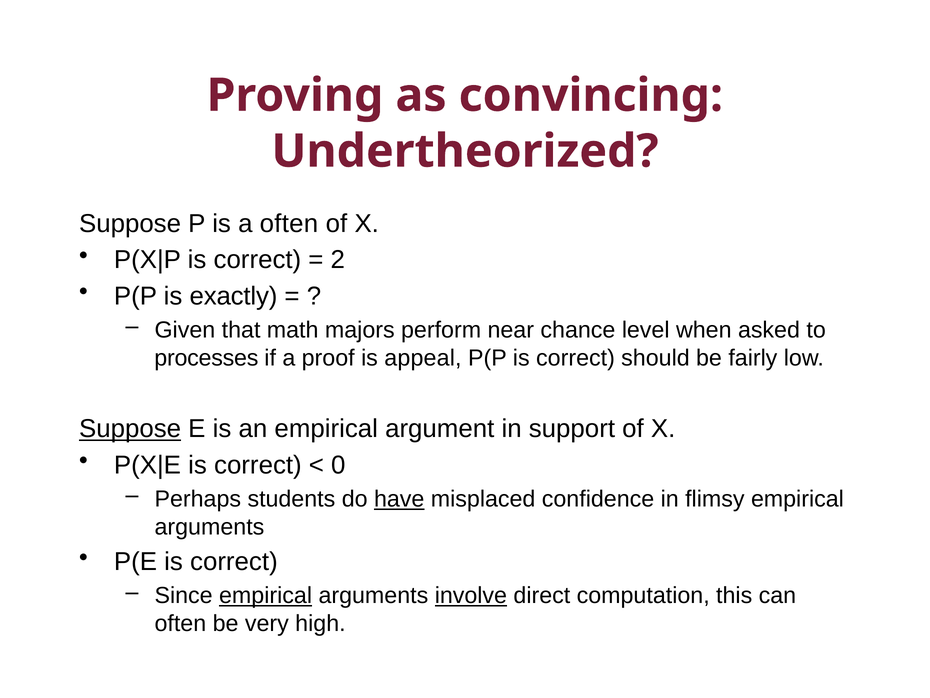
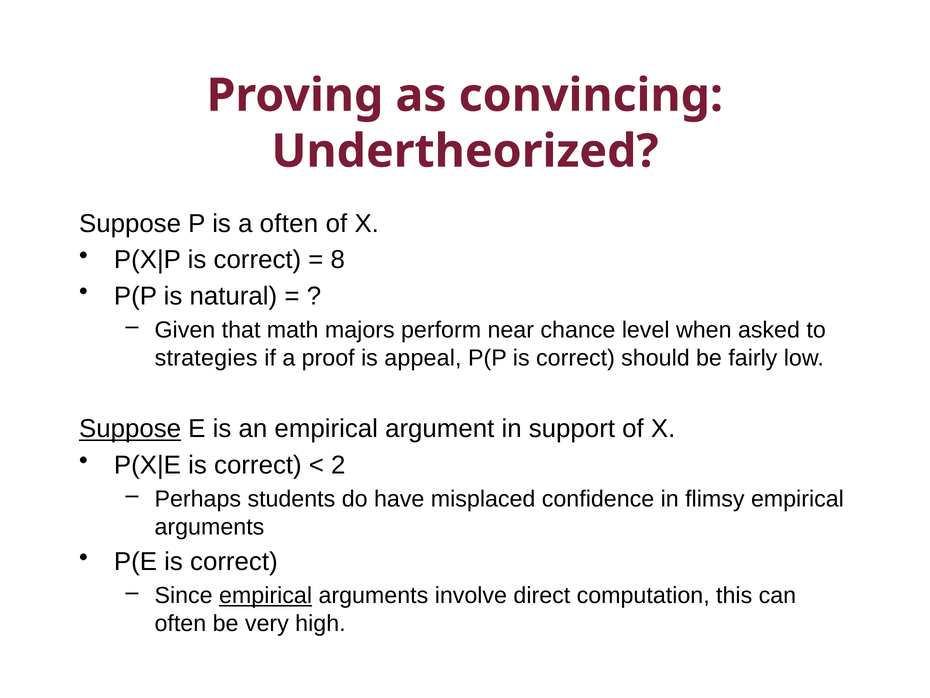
2: 2 -> 8 (338, 260)
exactly: exactly -> natural (233, 296)
processes: processes -> strategies (206, 358)
0: 0 -> 2 (338, 465)
have underline: present -> none (399, 499)
involve underline: present -> none (471, 595)
